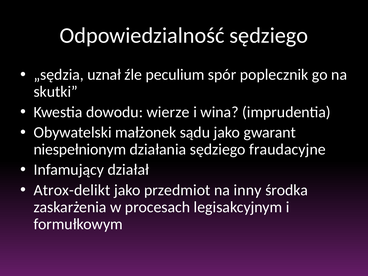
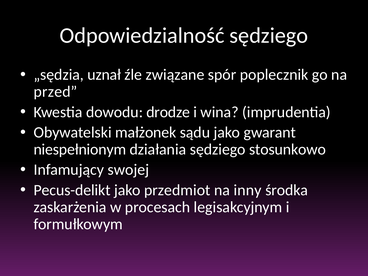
peculium: peculium -> związane (175, 75)
skutki: skutki -> przed (56, 92)
wierze: wierze -> drodze (168, 112)
fraudacyjne: fraudacyjne -> stosunkowo (288, 149)
działał: działał -> swojej (128, 170)
Atrox-delikt: Atrox-delikt -> Pecus-delikt (72, 190)
